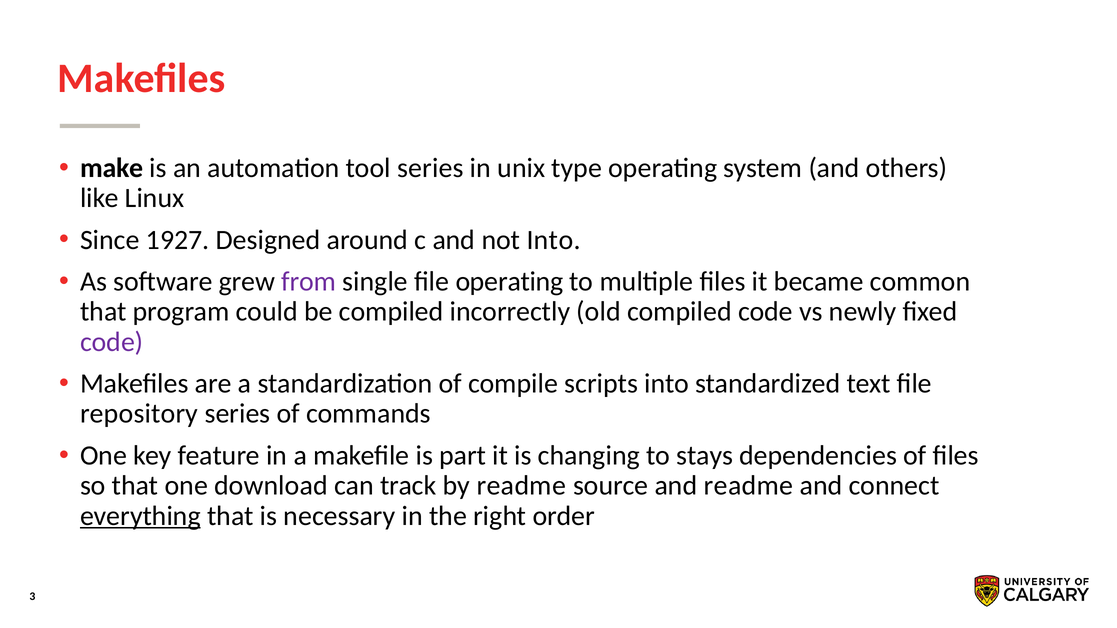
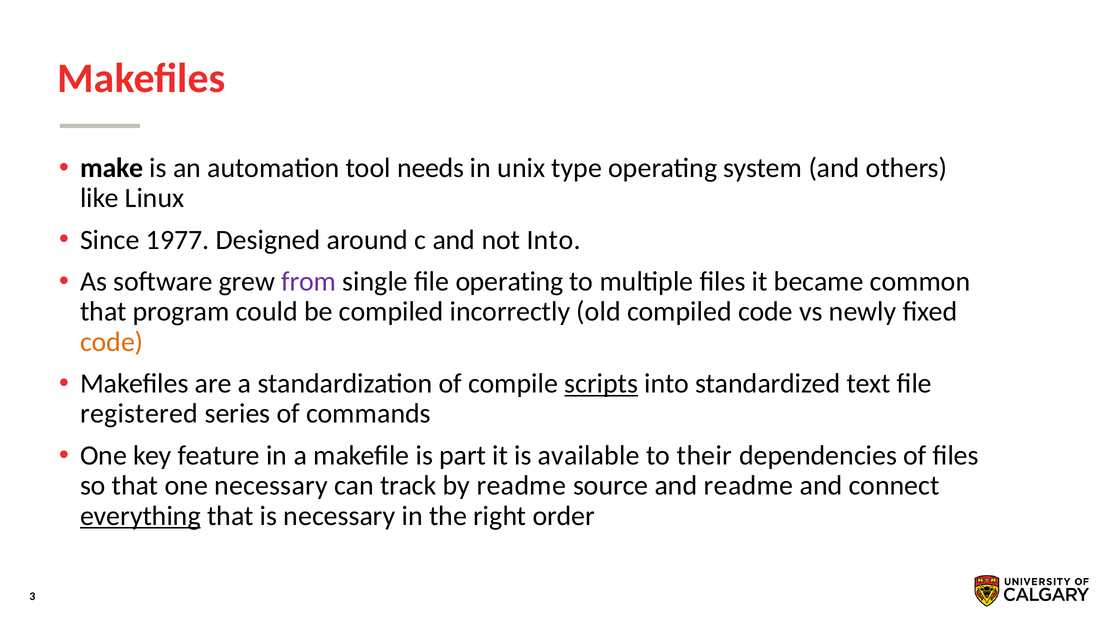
tool series: series -> needs (431, 168)
1927: 1927 -> 1977 (178, 240)
code colour: purple -> orange (112, 342)
scripts underline: none -> present (601, 384)
repository: repository -> registered (139, 414)
changing: changing -> available (589, 456)
stays: stays -> their (704, 456)
one download: download -> necessary (271, 486)
